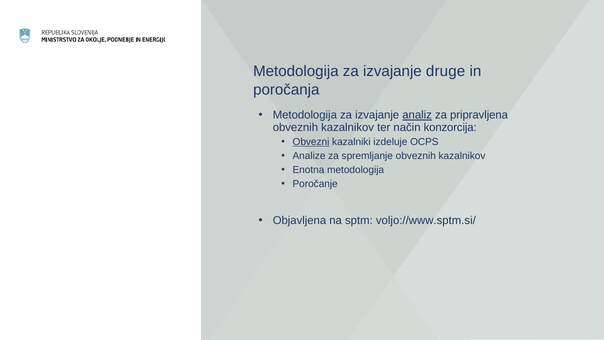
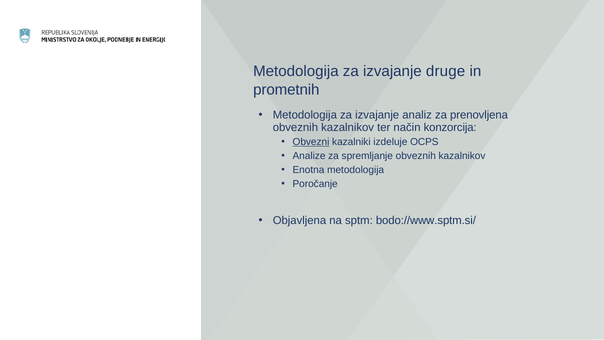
poročanja: poročanja -> prometnih (286, 89)
analiz underline: present -> none (417, 115)
pripravljena: pripravljena -> prenovljena (479, 115)
voljo://www.sptm.si/: voljo://www.sptm.si/ -> bodo://www.sptm.si/ (426, 220)
